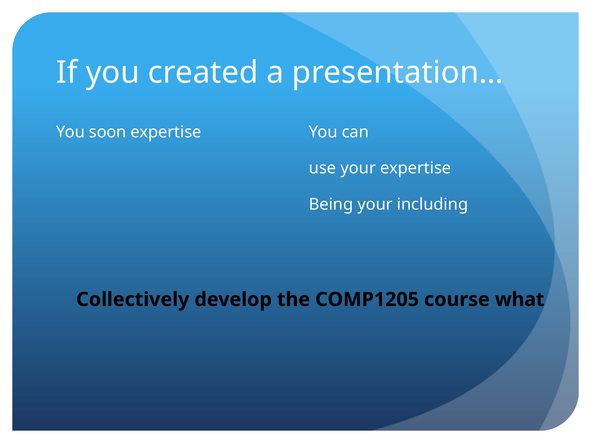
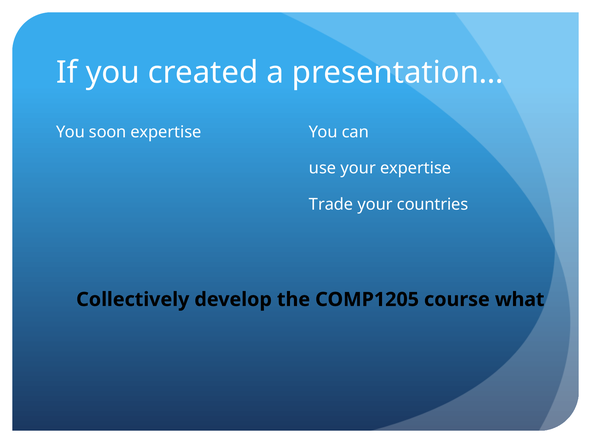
Being: Being -> Trade (331, 204)
including: including -> countries (433, 204)
